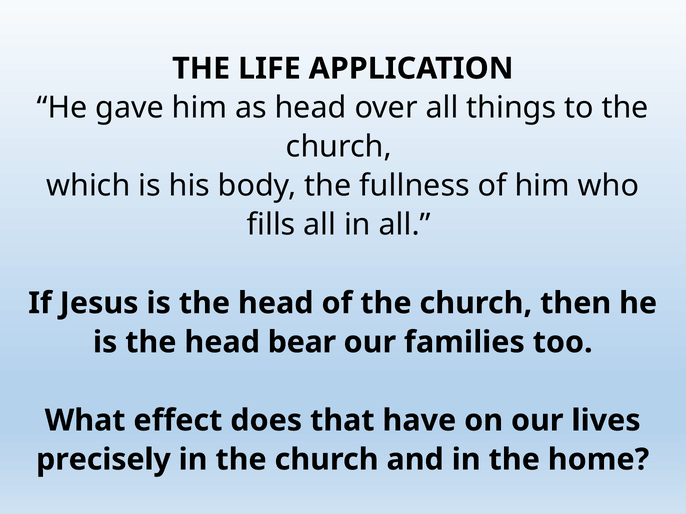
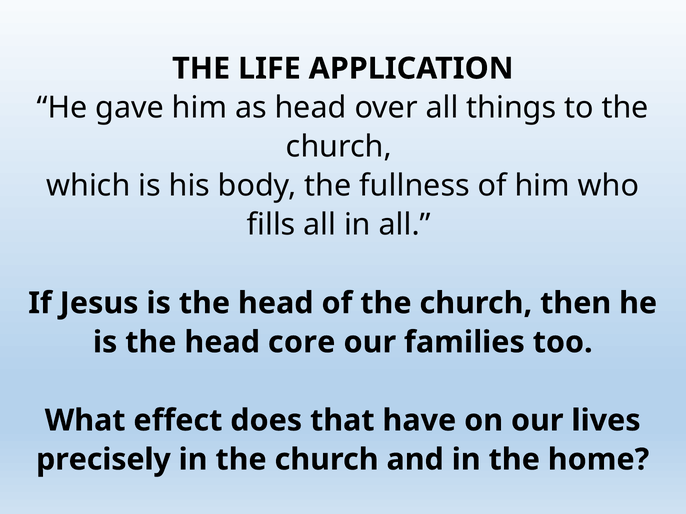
bear: bear -> core (302, 343)
